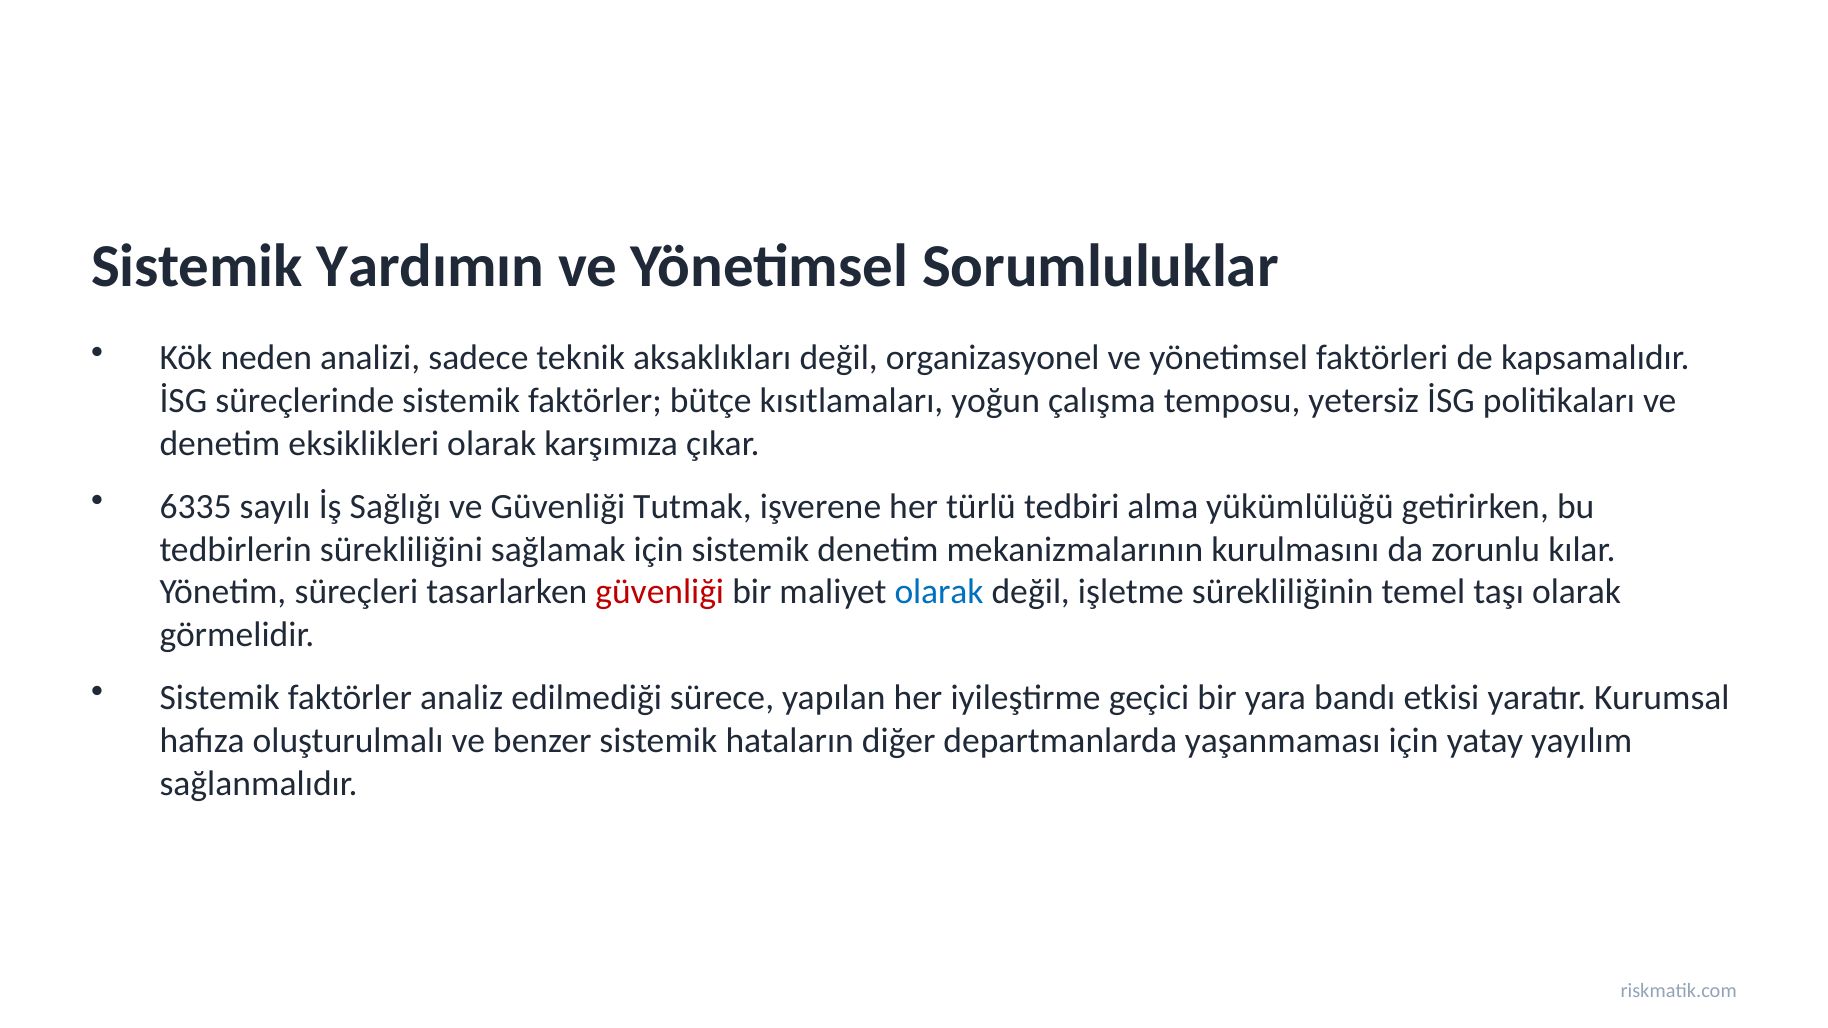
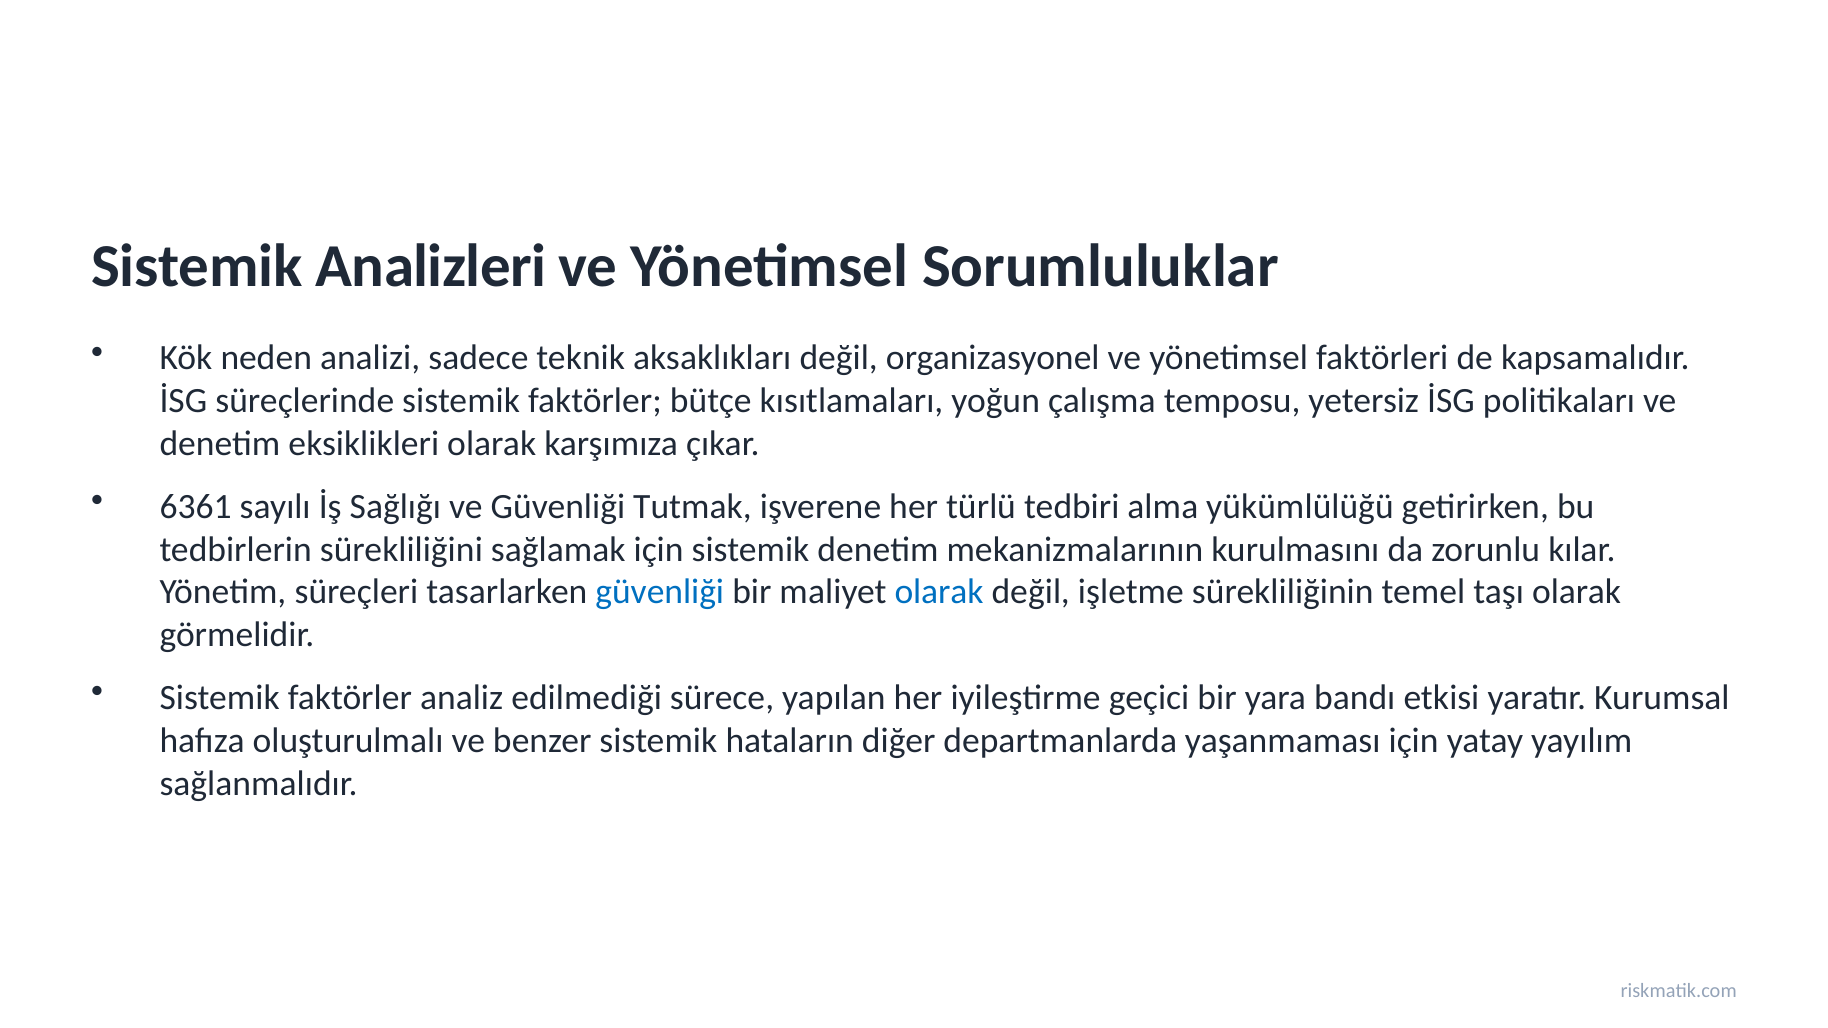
Yardımın: Yardımın -> Analizleri (431, 267)
6335: 6335 -> 6361 (196, 507)
güvenliği colour: red -> blue (660, 592)
